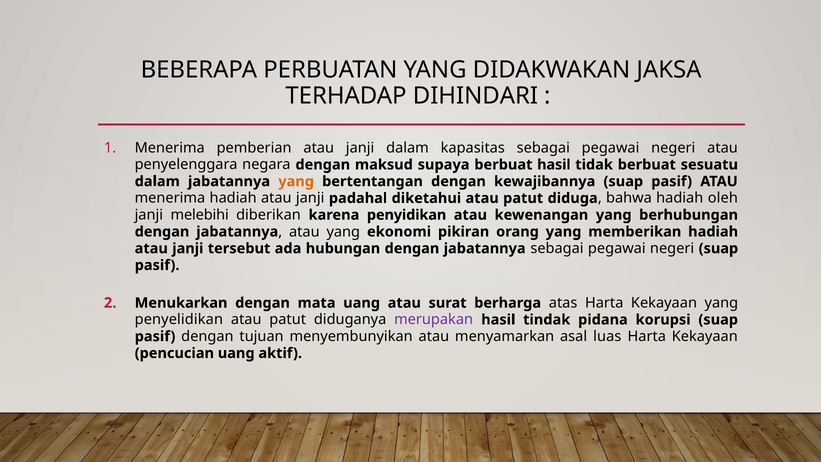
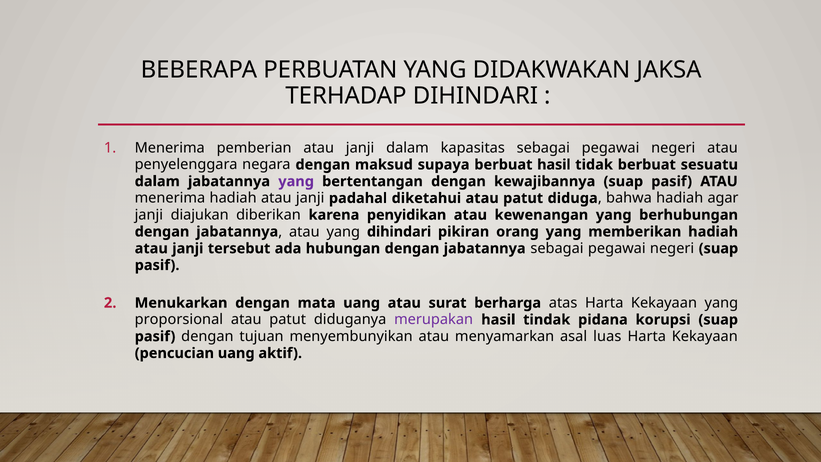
yang colour: orange -> purple (296, 181)
oleh: oleh -> agar (723, 198)
melebihi: melebihi -> diajukan (200, 215)
yang ekonomi: ekonomi -> dihindari (399, 232)
penyelidikan: penyelidikan -> proporsional (179, 320)
